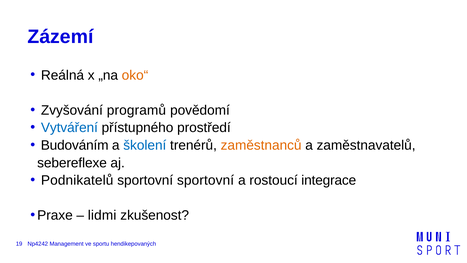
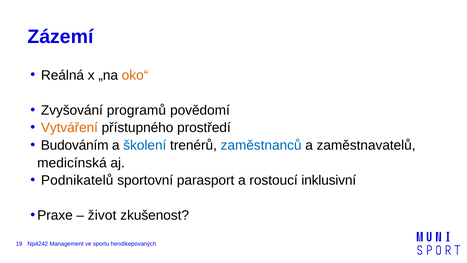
Vytváření colour: blue -> orange (69, 128)
zaměstnanců colour: orange -> blue (261, 145)
sebereflexe: sebereflexe -> medicínská (72, 163)
sportovní sportovní: sportovní -> parasport (206, 180)
integrace: integrace -> inklusivní (329, 180)
lidmi: lidmi -> život (102, 215)
